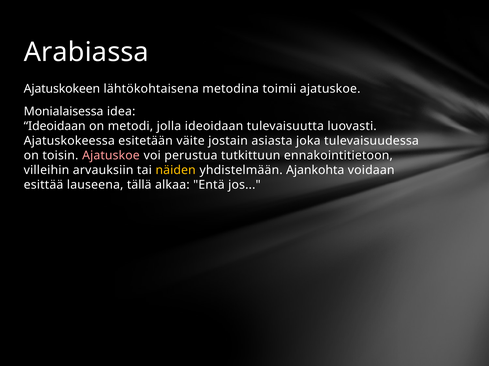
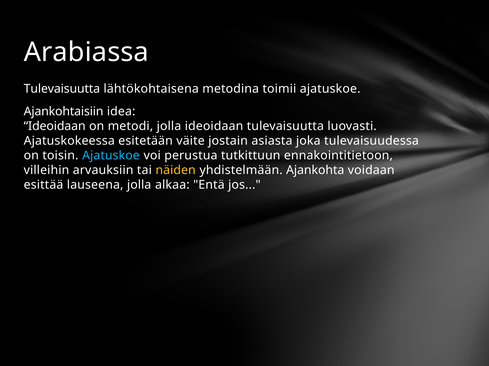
Ajatuskokeen: Ajatuskokeen -> Tulevaisuutta (62, 89)
Monialaisessa: Monialaisessa -> Ajankohtaisiin (64, 112)
Ajatuskoe colour: pink -> light blue (111, 156)
lauseena tällä: tällä -> jolla (139, 185)
